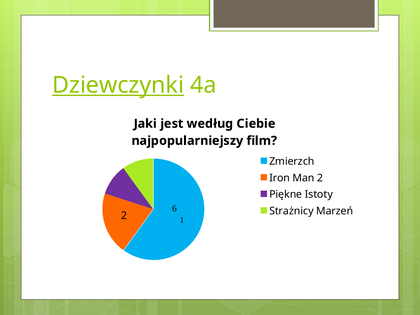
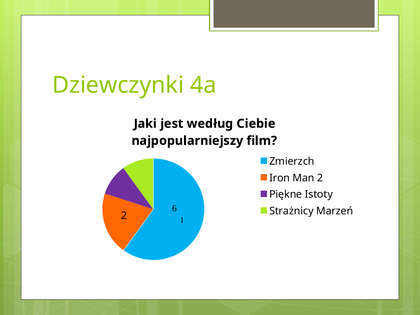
Dziewczynki underline: present -> none (118, 85)
